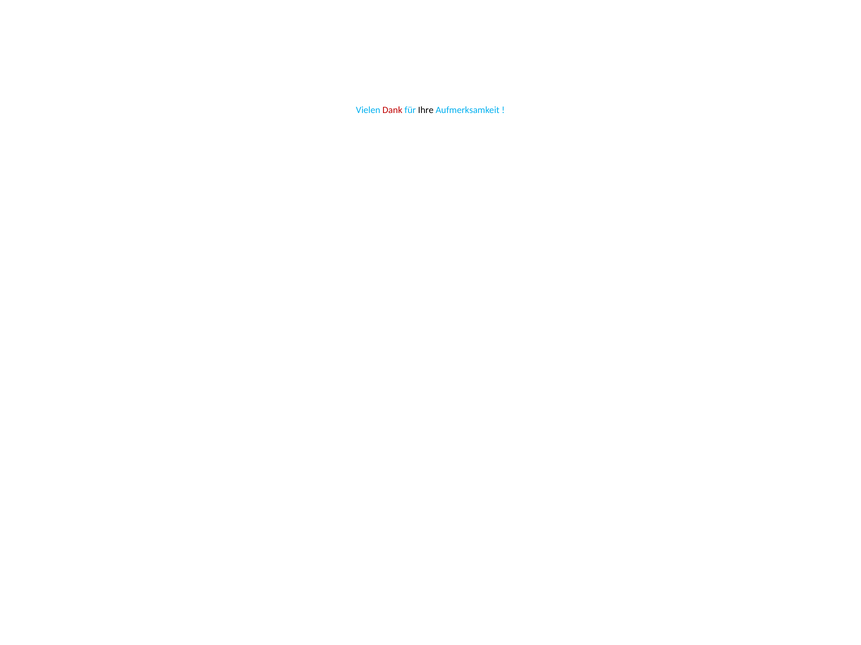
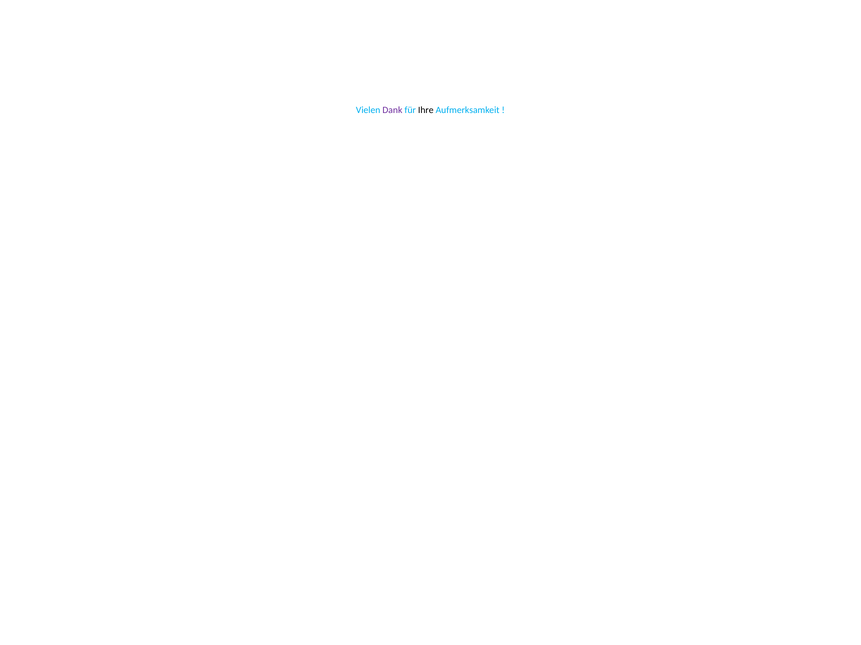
Dank colour: red -> purple (392, 110)
